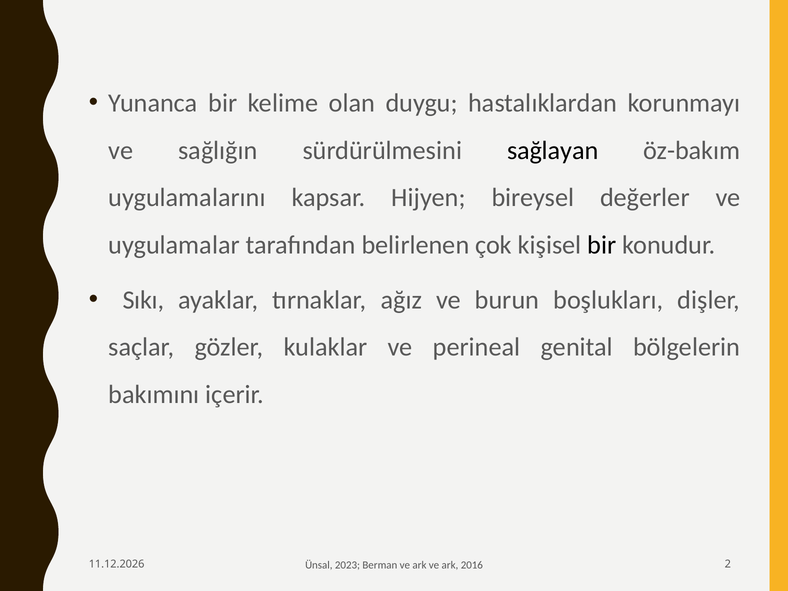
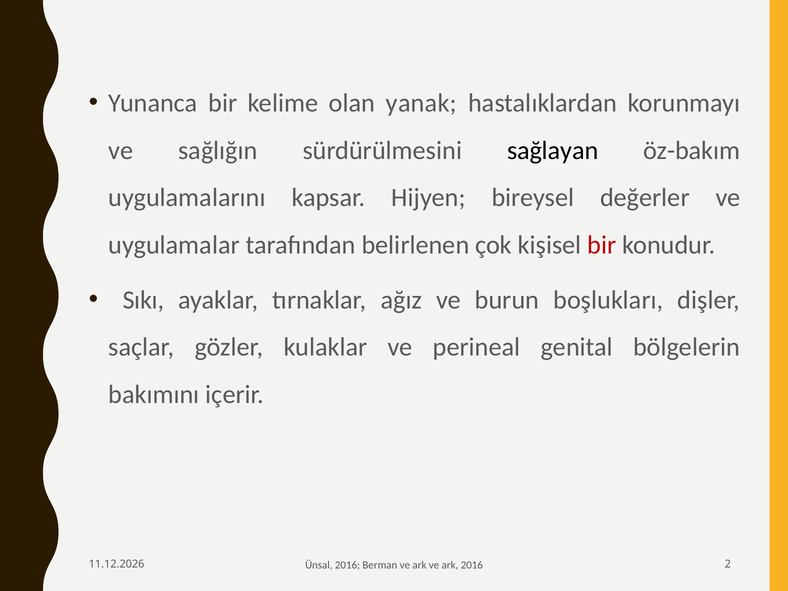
duygu: duygu -> yanak (421, 103)
bir colour: black -> red (602, 245)
Ünsal 2023: 2023 -> 2016 (347, 565)
